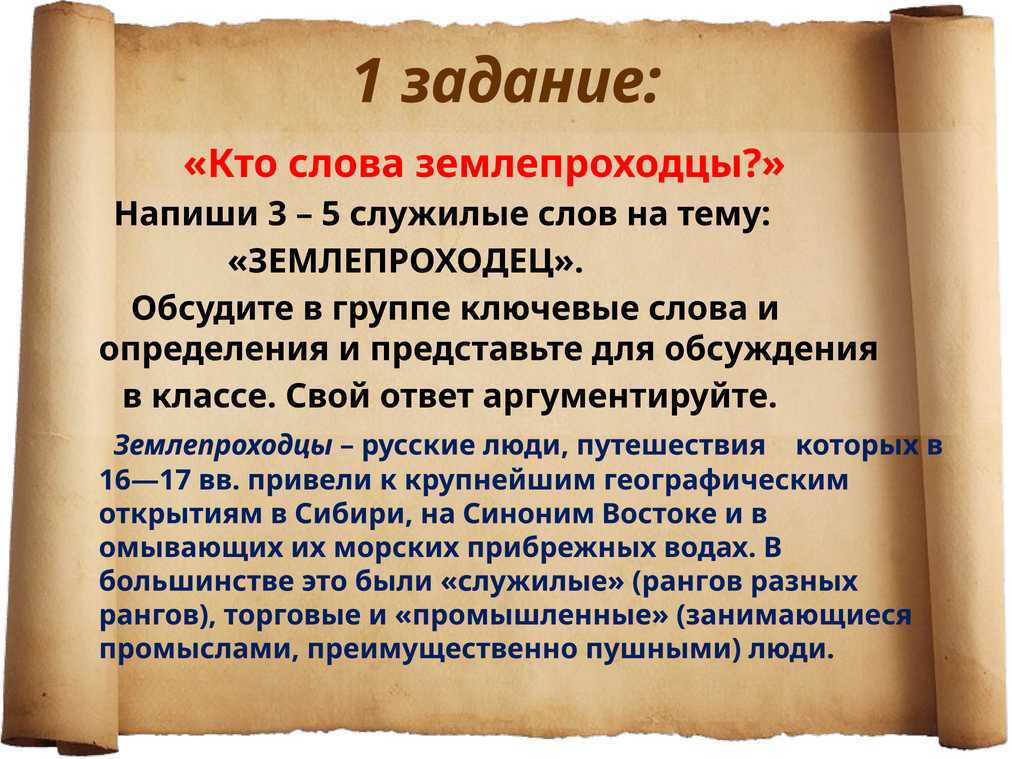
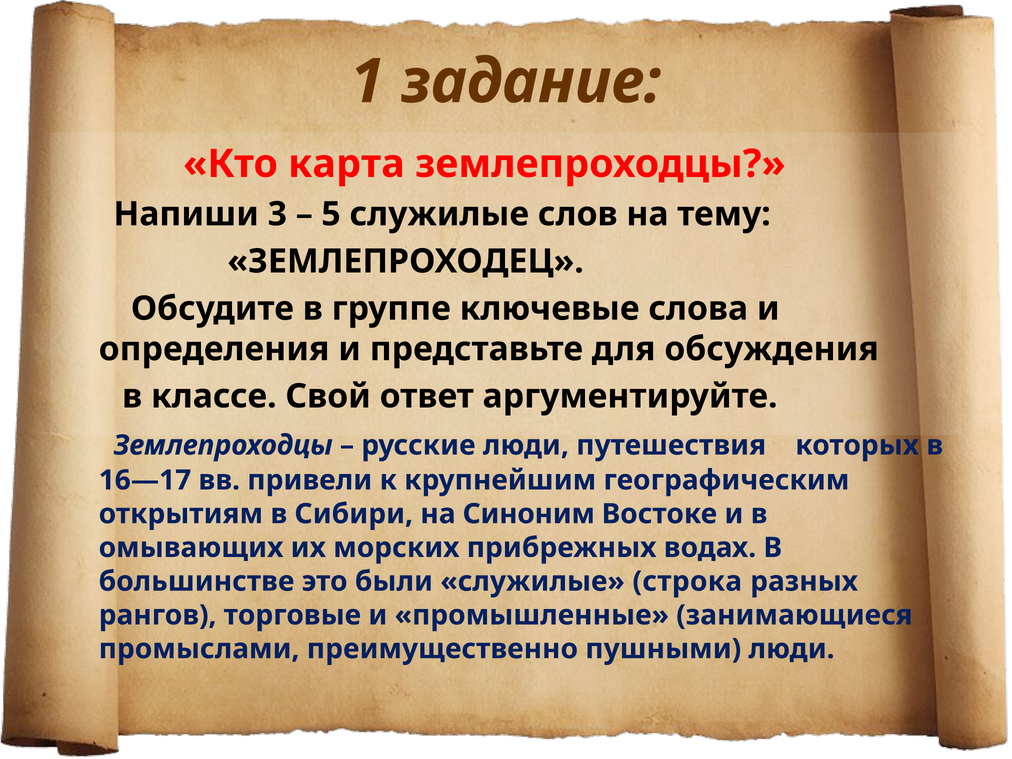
Кто слова: слова -> карта (346, 164)
служилые рангов: рангов -> строка (687, 581)
